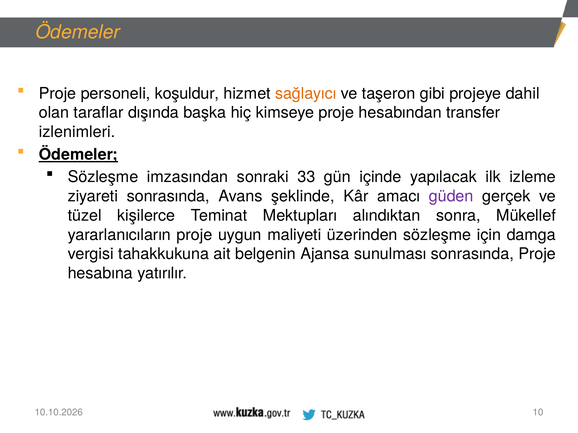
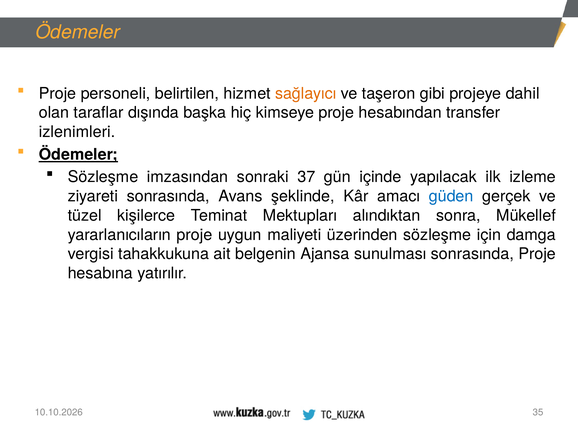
koşuldur: koşuldur -> belirtilen (187, 94)
33: 33 -> 37 (306, 177)
güden colour: purple -> blue (451, 196)
10: 10 -> 35 (538, 413)
